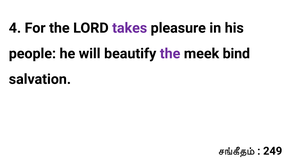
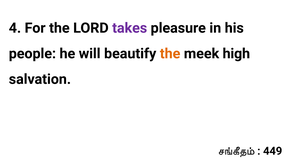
the colour: purple -> orange (170, 54)
bind: bind -> high (236, 54)
249: 249 -> 449 (273, 151)
